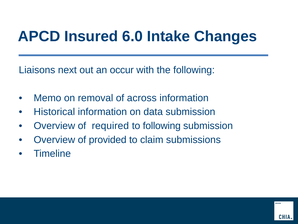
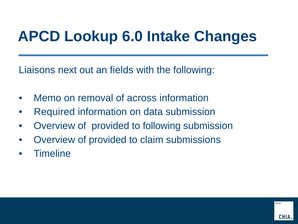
Insured: Insured -> Lookup (91, 36)
occur: occur -> fields (122, 70)
Historical: Historical -> Required (54, 112)
required: required -> provided (110, 126)
